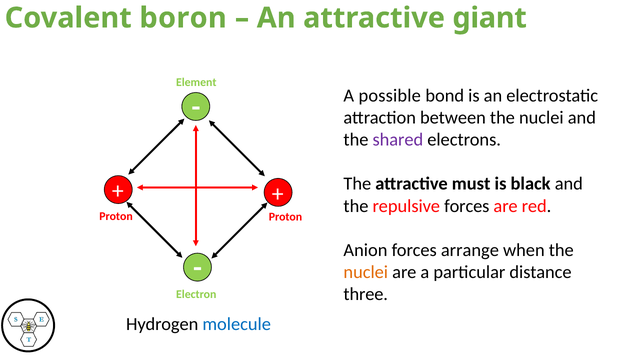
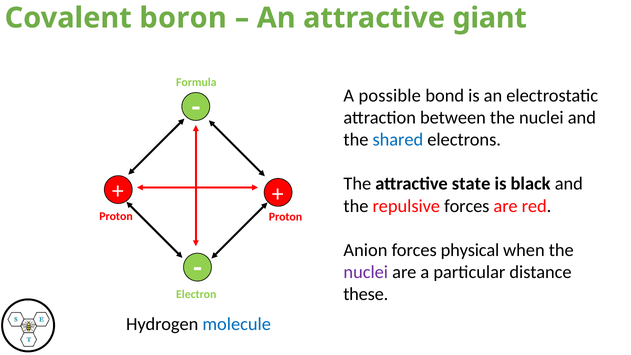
Element: Element -> Formula (196, 82)
shared colour: purple -> blue (398, 140)
must: must -> state (471, 184)
arrange: arrange -> physical (470, 250)
nuclei colour: orange -> purple (366, 272)
three: three -> these (366, 294)
